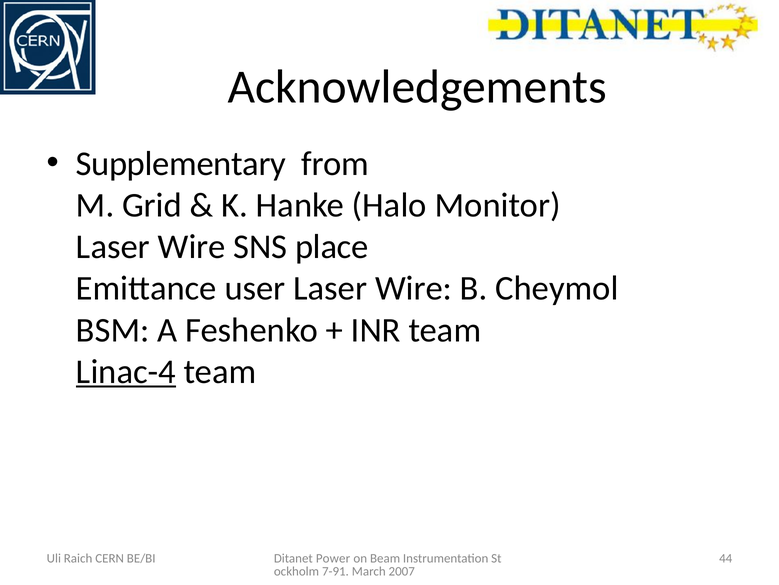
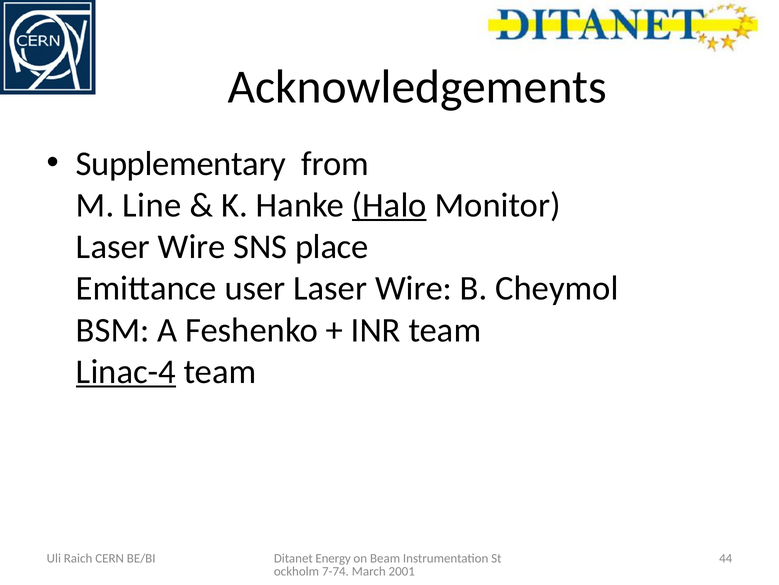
Grid: Grid -> Line (152, 205)
Halo underline: none -> present (389, 205)
Power: Power -> Energy (333, 558)
7-91: 7-91 -> 7-74 (335, 571)
2007: 2007 -> 2001 (402, 571)
